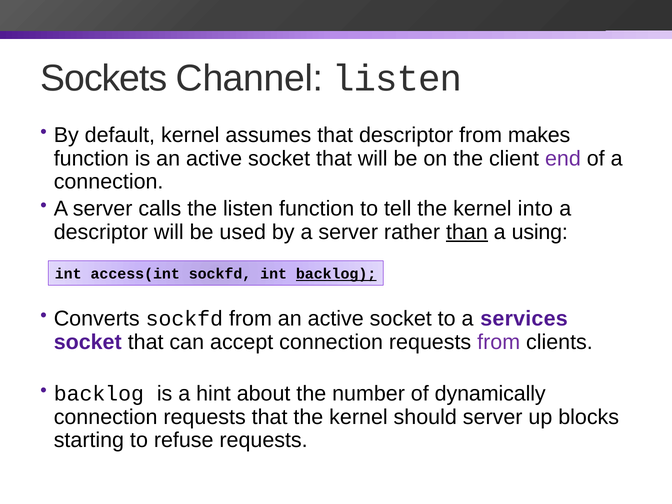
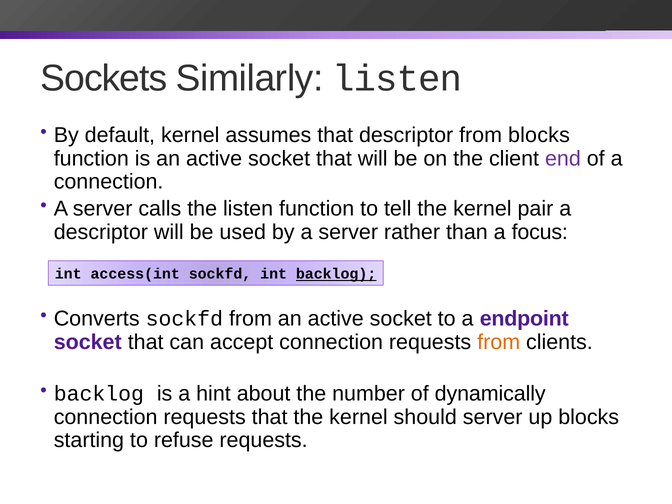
Channel: Channel -> Similarly (250, 78)
from makes: makes -> blocks (539, 135)
into: into -> pair (535, 209)
than underline: present -> none (467, 232)
using: using -> focus (540, 232)
services: services -> endpoint (524, 319)
from colour: purple -> orange (499, 342)
